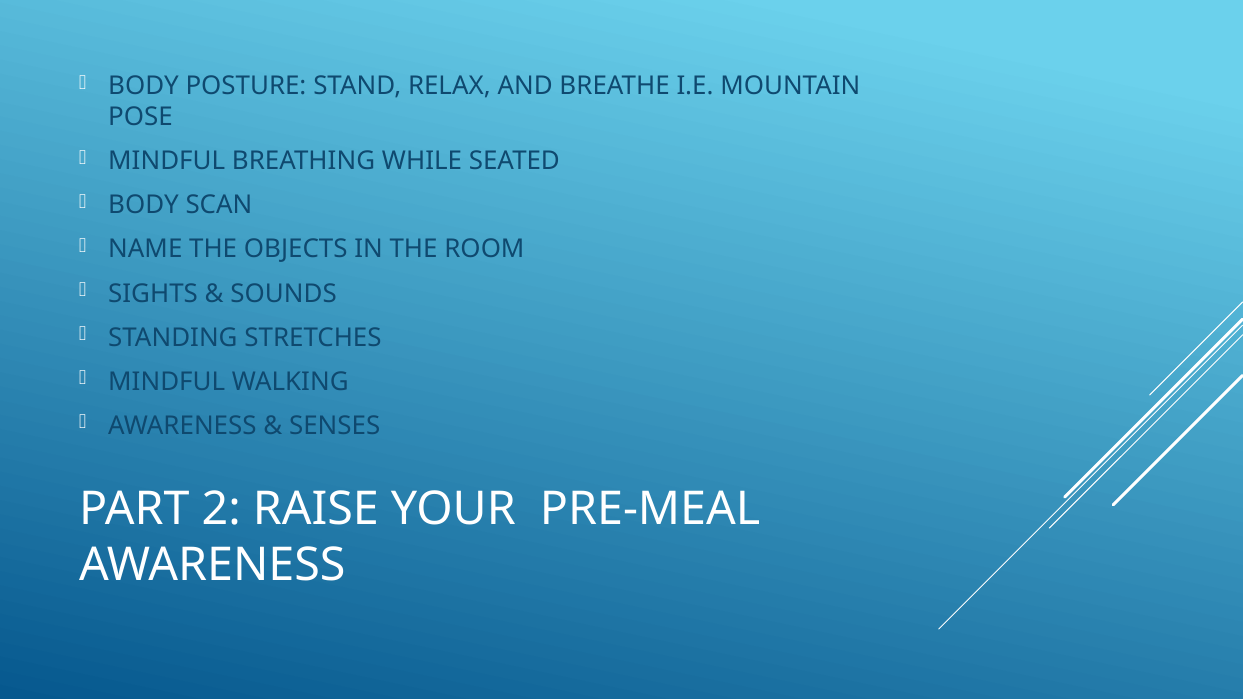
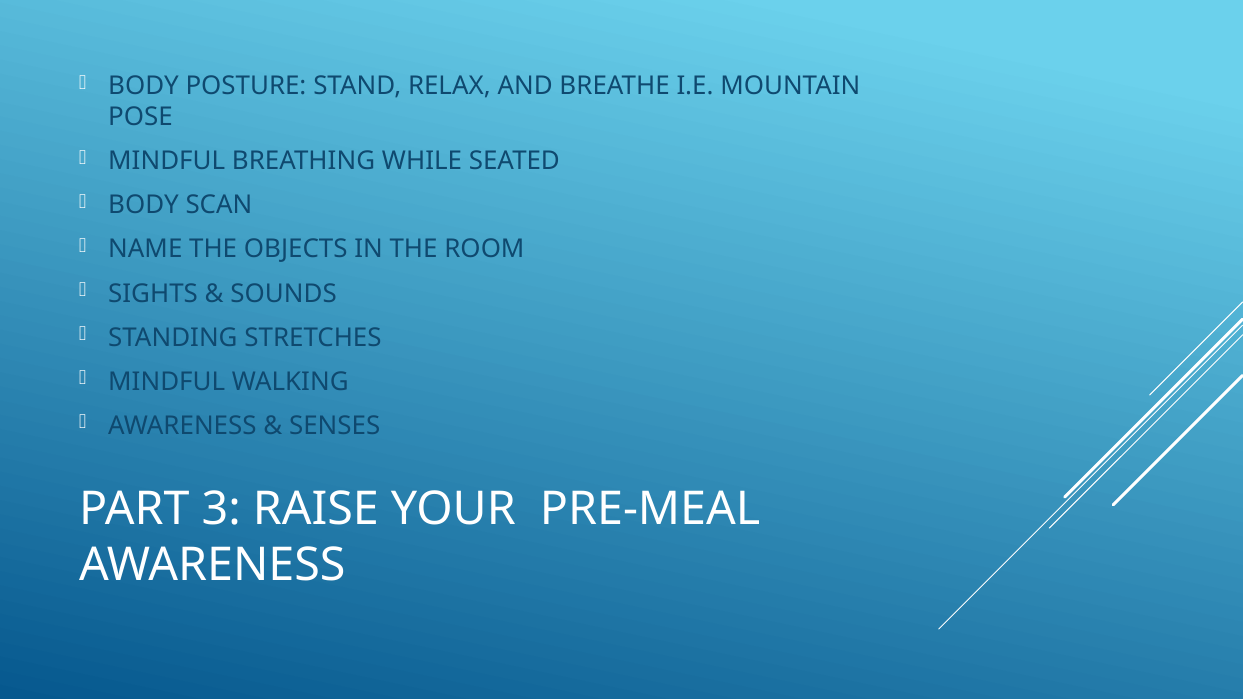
2: 2 -> 3 (221, 510)
